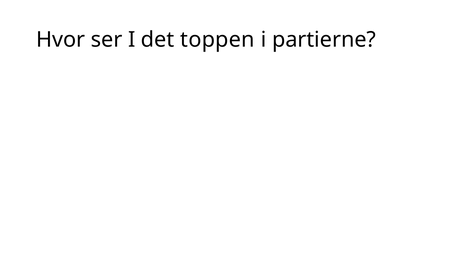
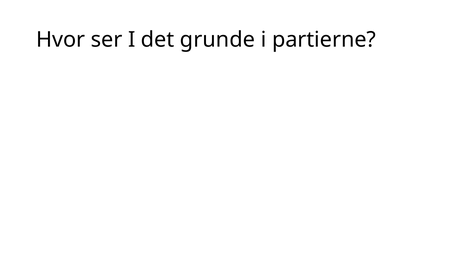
toppen: toppen -> grunde (218, 40)
